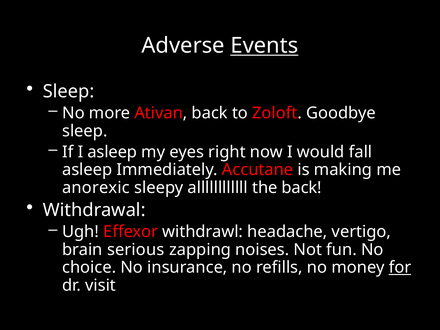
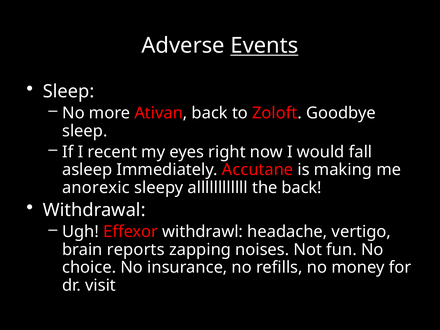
I asleep: asleep -> recent (112, 152)
serious: serious -> reports (136, 250)
for underline: present -> none (400, 268)
